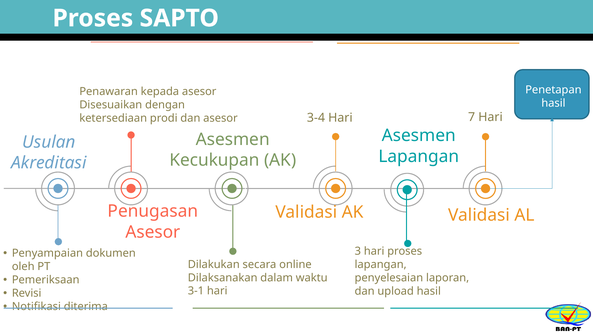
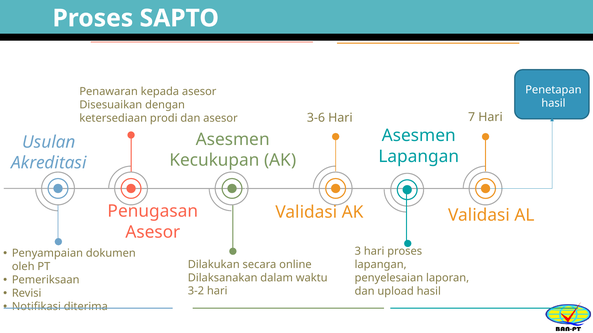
3-4: 3-4 -> 3-6 (316, 118)
3-1: 3-1 -> 3-2 (196, 291)
